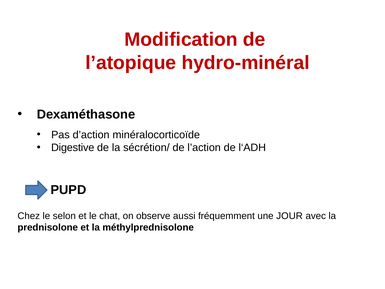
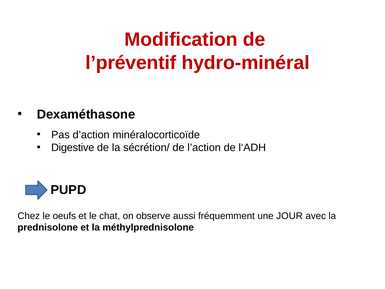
l’atopique: l’atopique -> l’préventif (131, 63)
selon: selon -> oeufs (64, 216)
